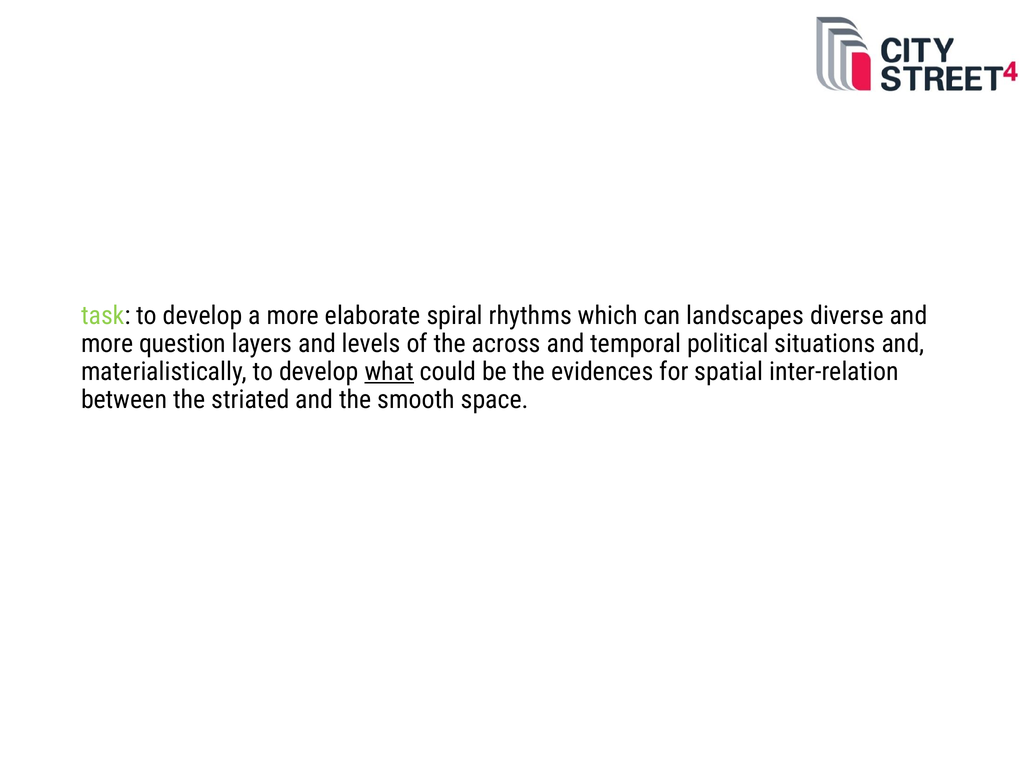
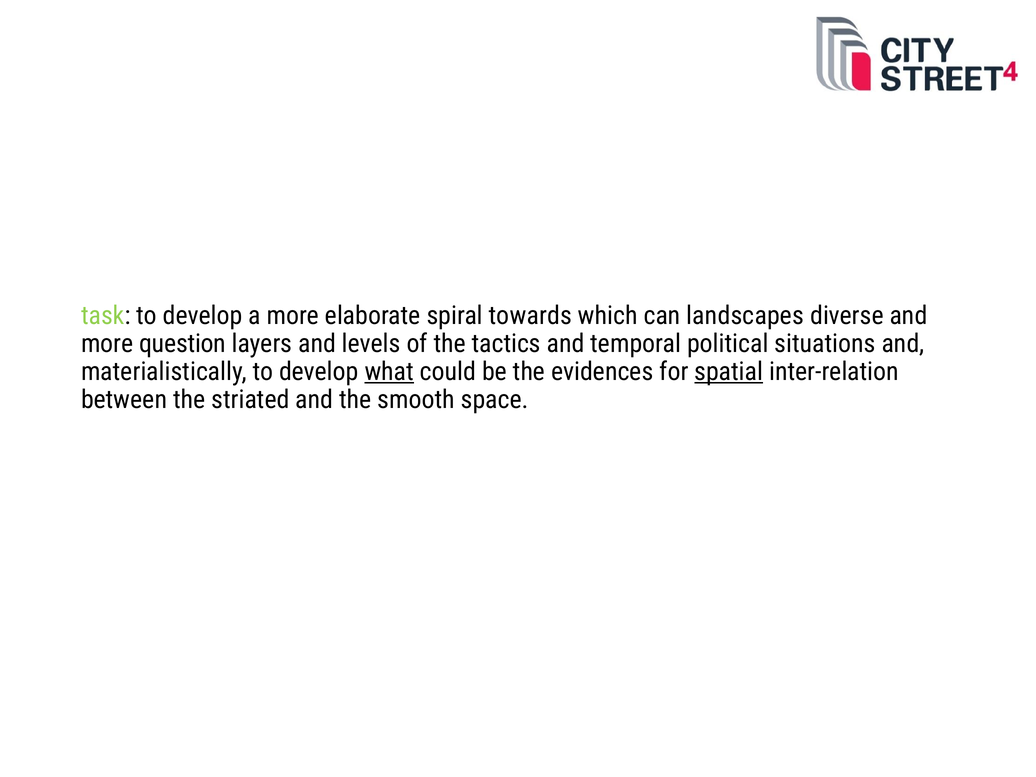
rhythms: rhythms -> towards (530, 316)
across: across -> tactics (506, 344)
spatial underline: none -> present (729, 372)
